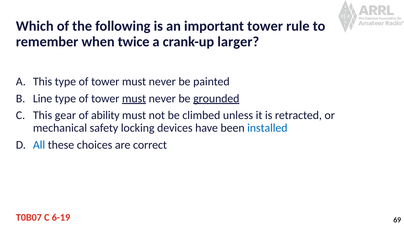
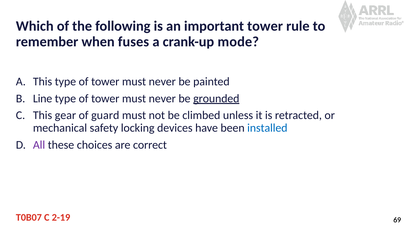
twice: twice -> fuses (133, 42)
larger: larger -> mode (238, 42)
must underline: present -> none (134, 99)
ability: ability -> guard (105, 115)
All colour: blue -> purple (39, 145)
6-19: 6-19 -> 2-19 (61, 218)
